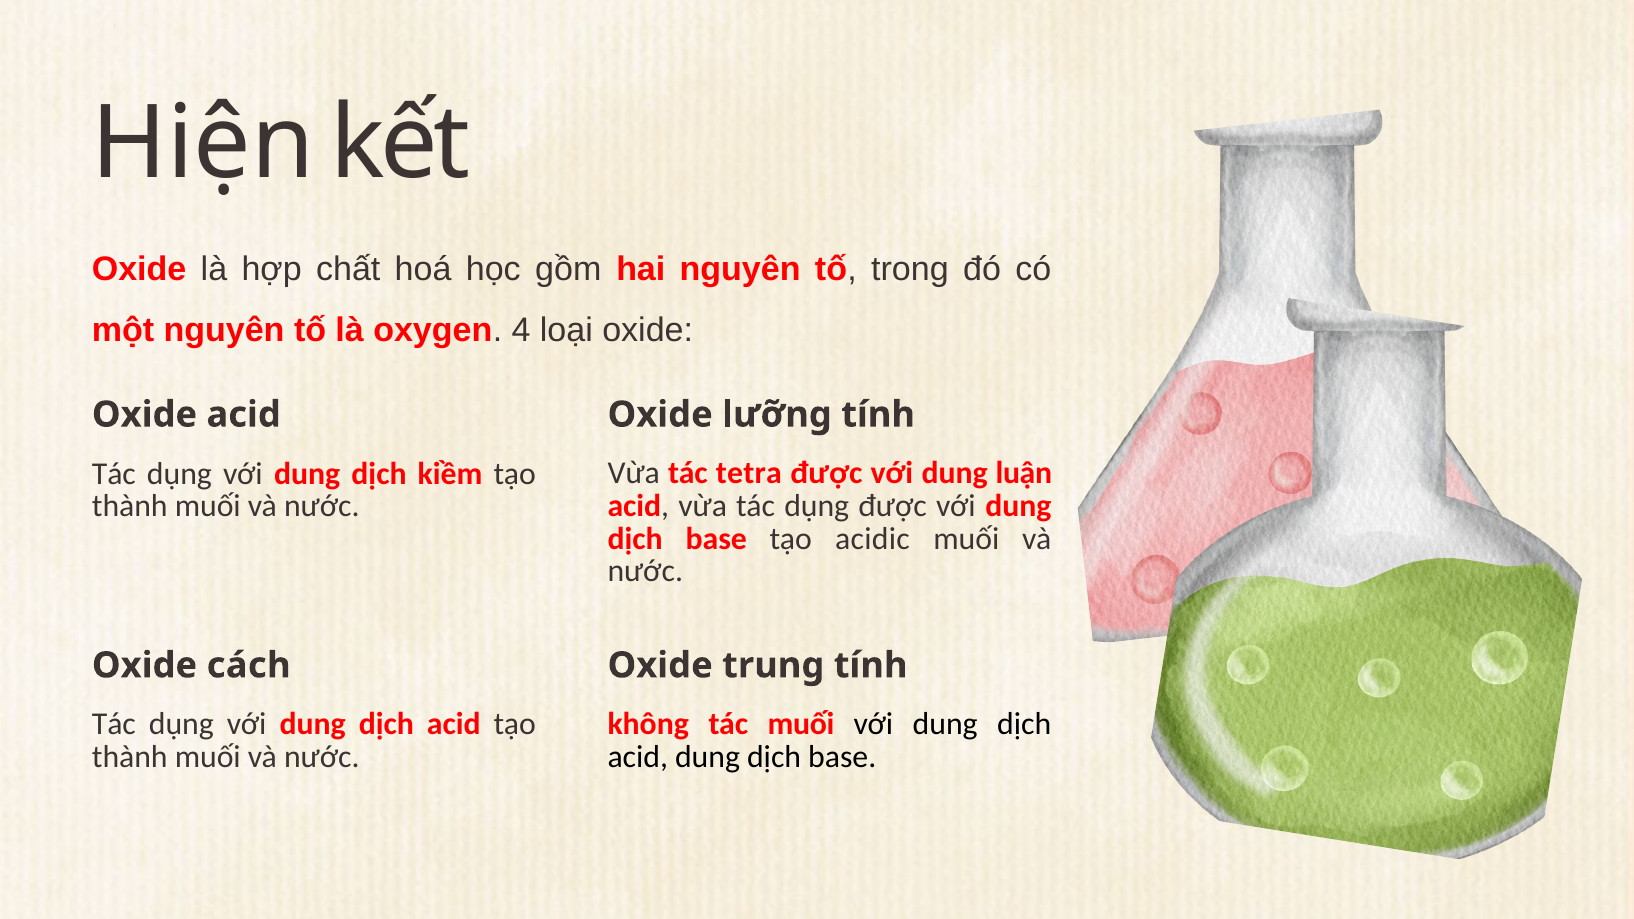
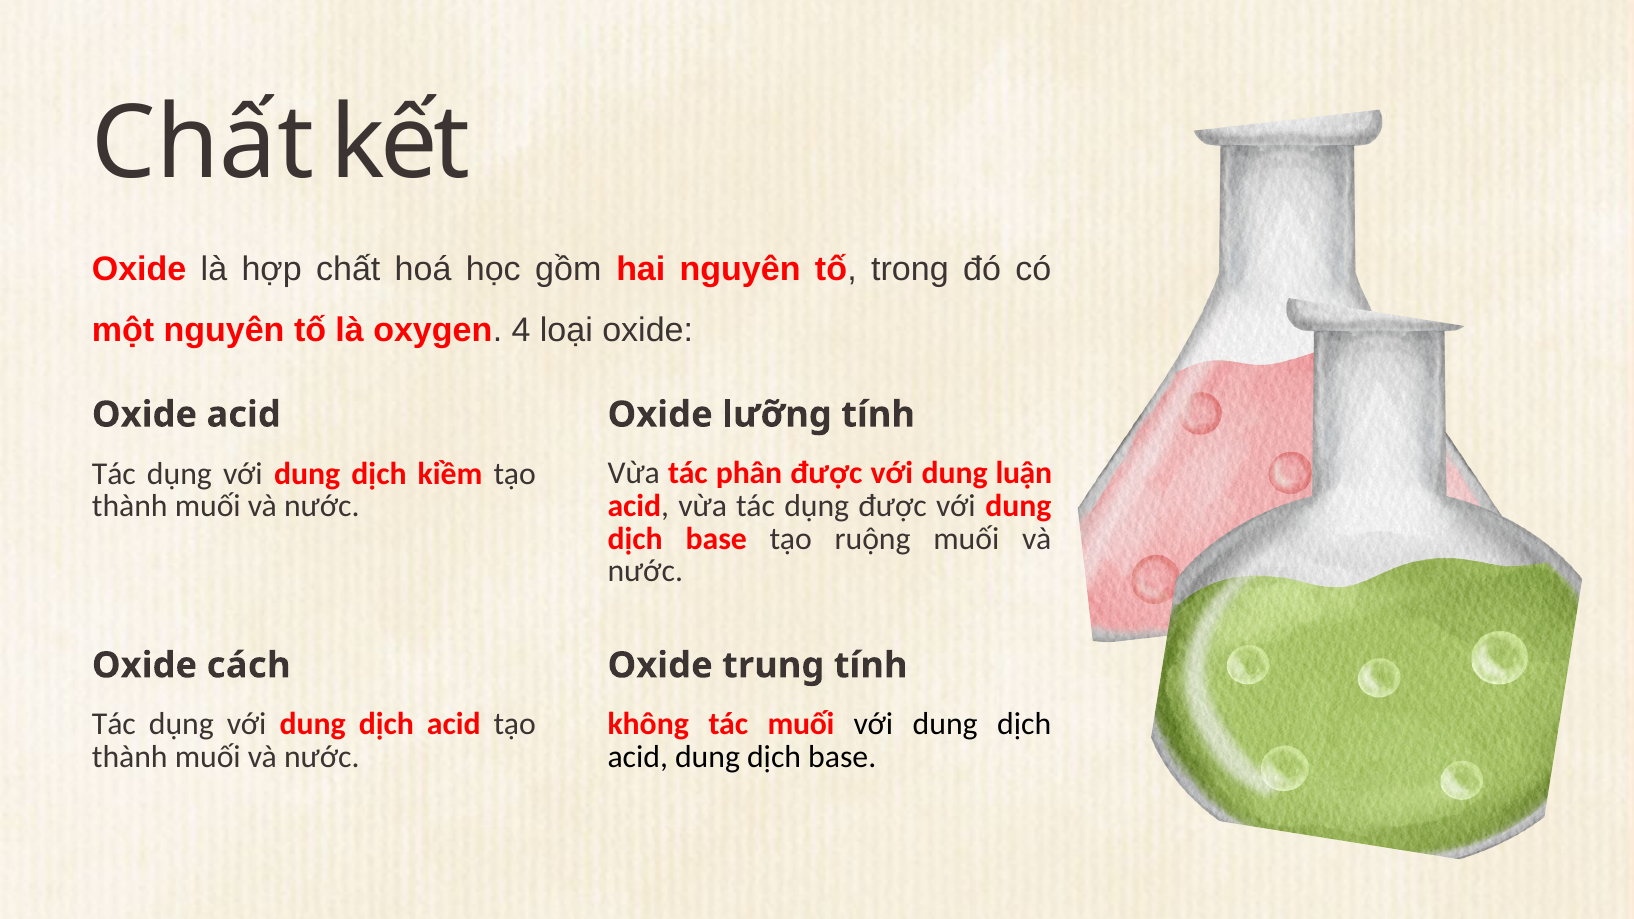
Hiện: Hiện -> Chất (203, 144)
tetra: tetra -> phân (749, 473)
acidic: acidic -> ruộng (873, 539)
